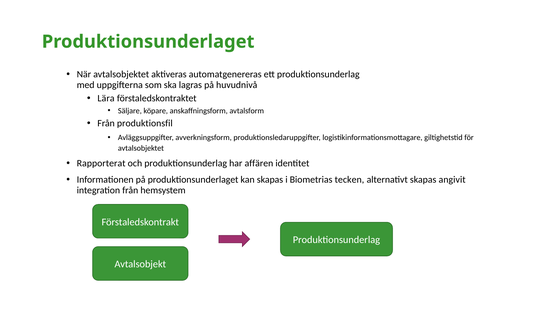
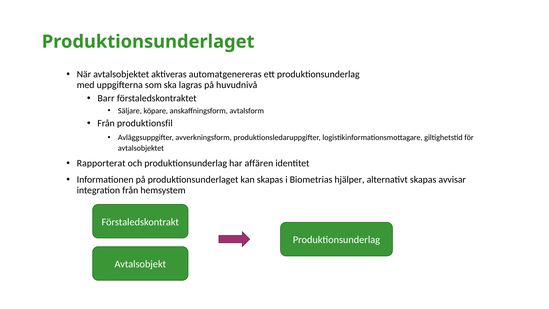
Lära: Lära -> Barr (106, 98)
tecken: tecken -> hjälper (350, 180)
angivit: angivit -> avvisar (452, 180)
